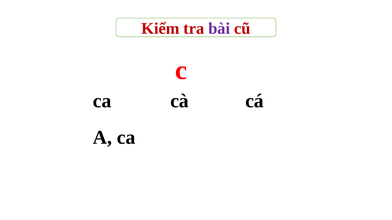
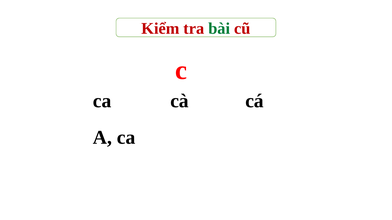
bài colour: purple -> green (219, 29)
